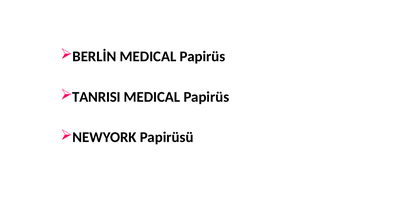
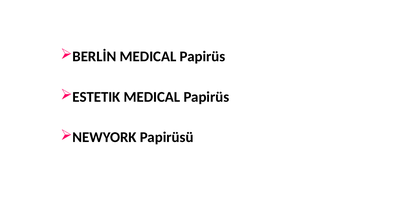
TANRISI: TANRISI -> ESTETIK (96, 97)
